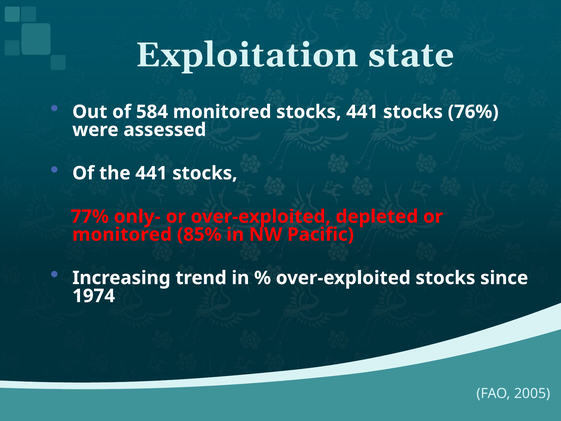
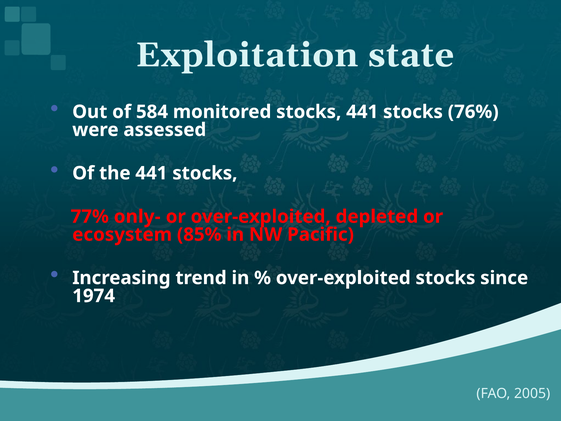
monitored: monitored -> ecosystem (122, 234)
